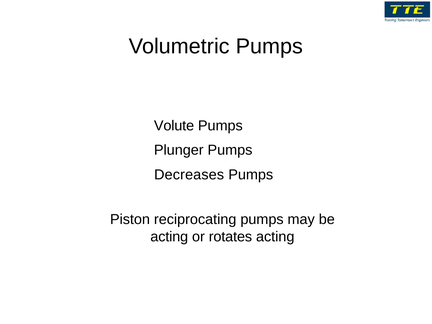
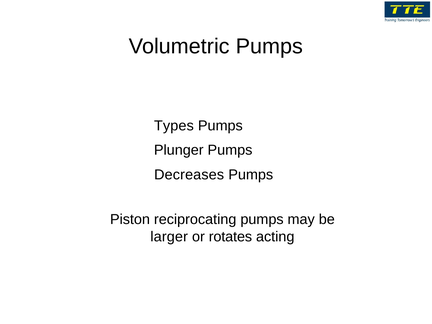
Volute: Volute -> Types (174, 126)
acting: acting -> larger (169, 237)
